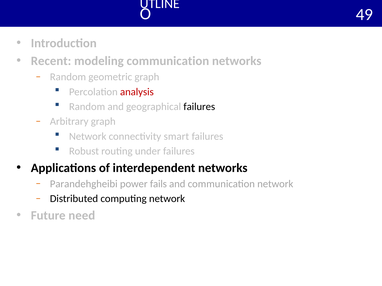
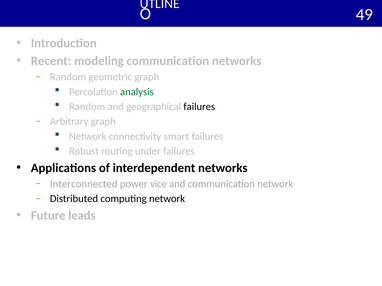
analysis colour: red -> green (137, 92)
Parandehgheibi: Parandehgheibi -> Interconnected (84, 184)
fails: fails -> vice (158, 184)
need: need -> leads (82, 216)
